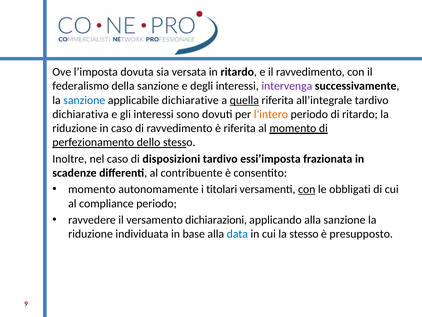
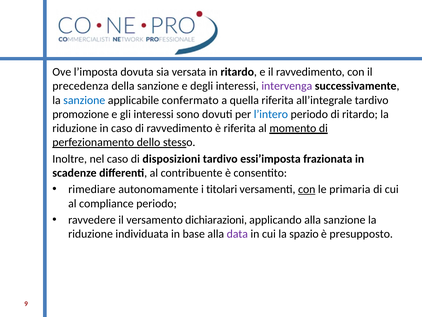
federalismo: federalismo -> precedenza (81, 86)
dichiarative: dichiarative -> confermato (190, 100)
quella underline: present -> none (244, 100)
dichiarativa: dichiarativa -> promozione (81, 114)
l’intero colour: orange -> blue (271, 114)
momento: momento -> rimediare (92, 189)
obbligati: obbligati -> primaria (350, 189)
data colour: blue -> purple (237, 234)
la stesso: stesso -> spazio (304, 234)
